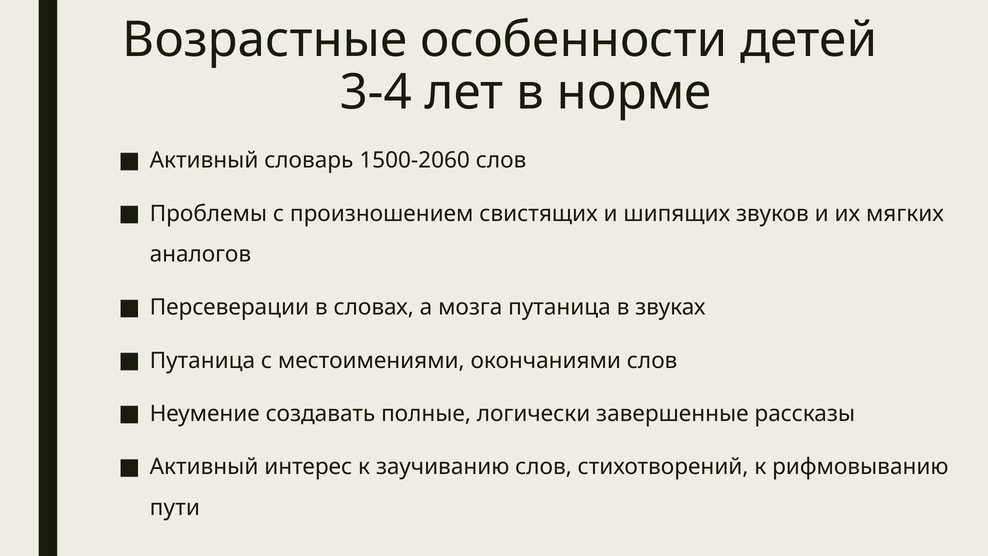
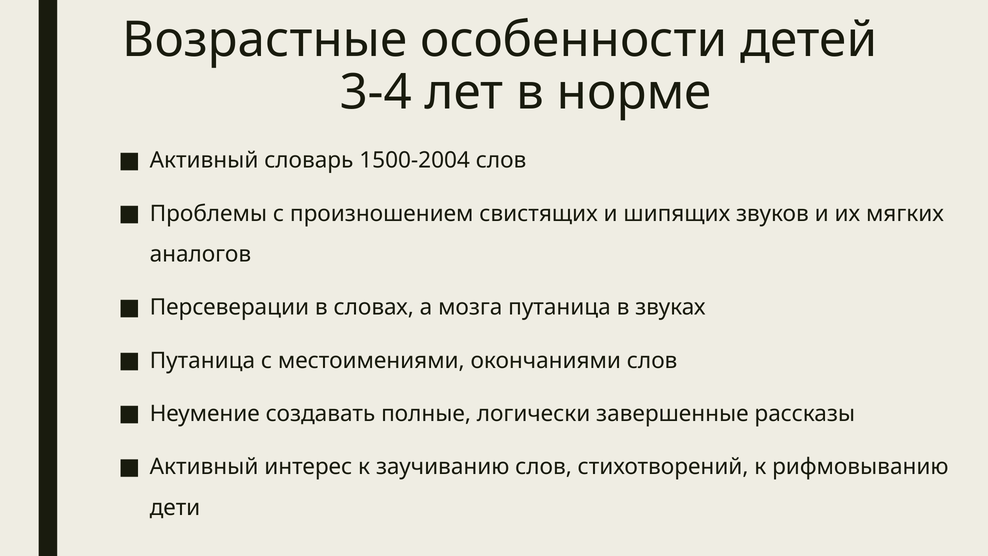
1500-2060: 1500-2060 -> 1500-2004 (415, 160)
пути: пути -> дети (175, 507)
